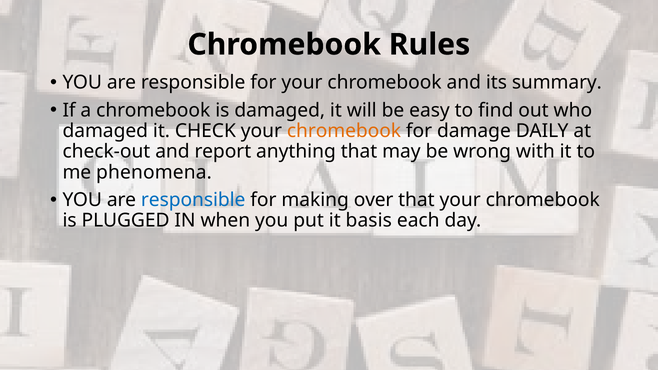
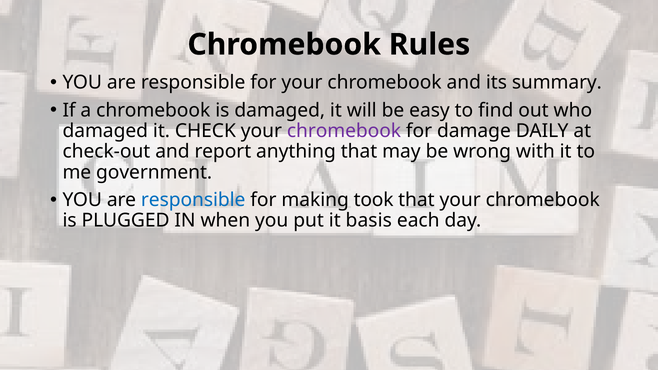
chromebook colour: orange -> purple (344, 131)
phenomena: phenomena -> government (154, 172)
over: over -> took (374, 200)
